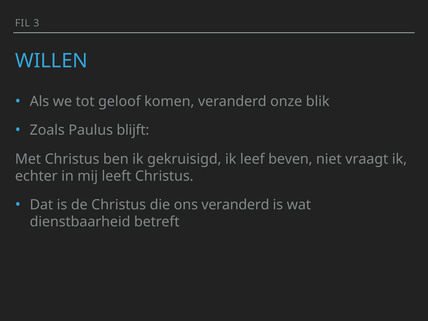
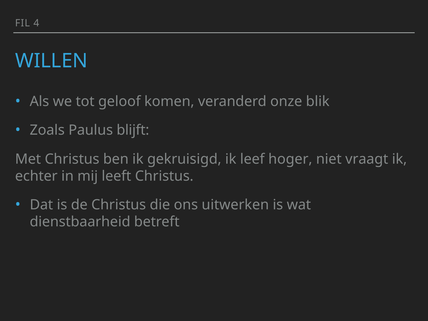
3: 3 -> 4 (36, 23)
beven: beven -> hoger (290, 159)
ons veranderd: veranderd -> uitwerken (235, 205)
